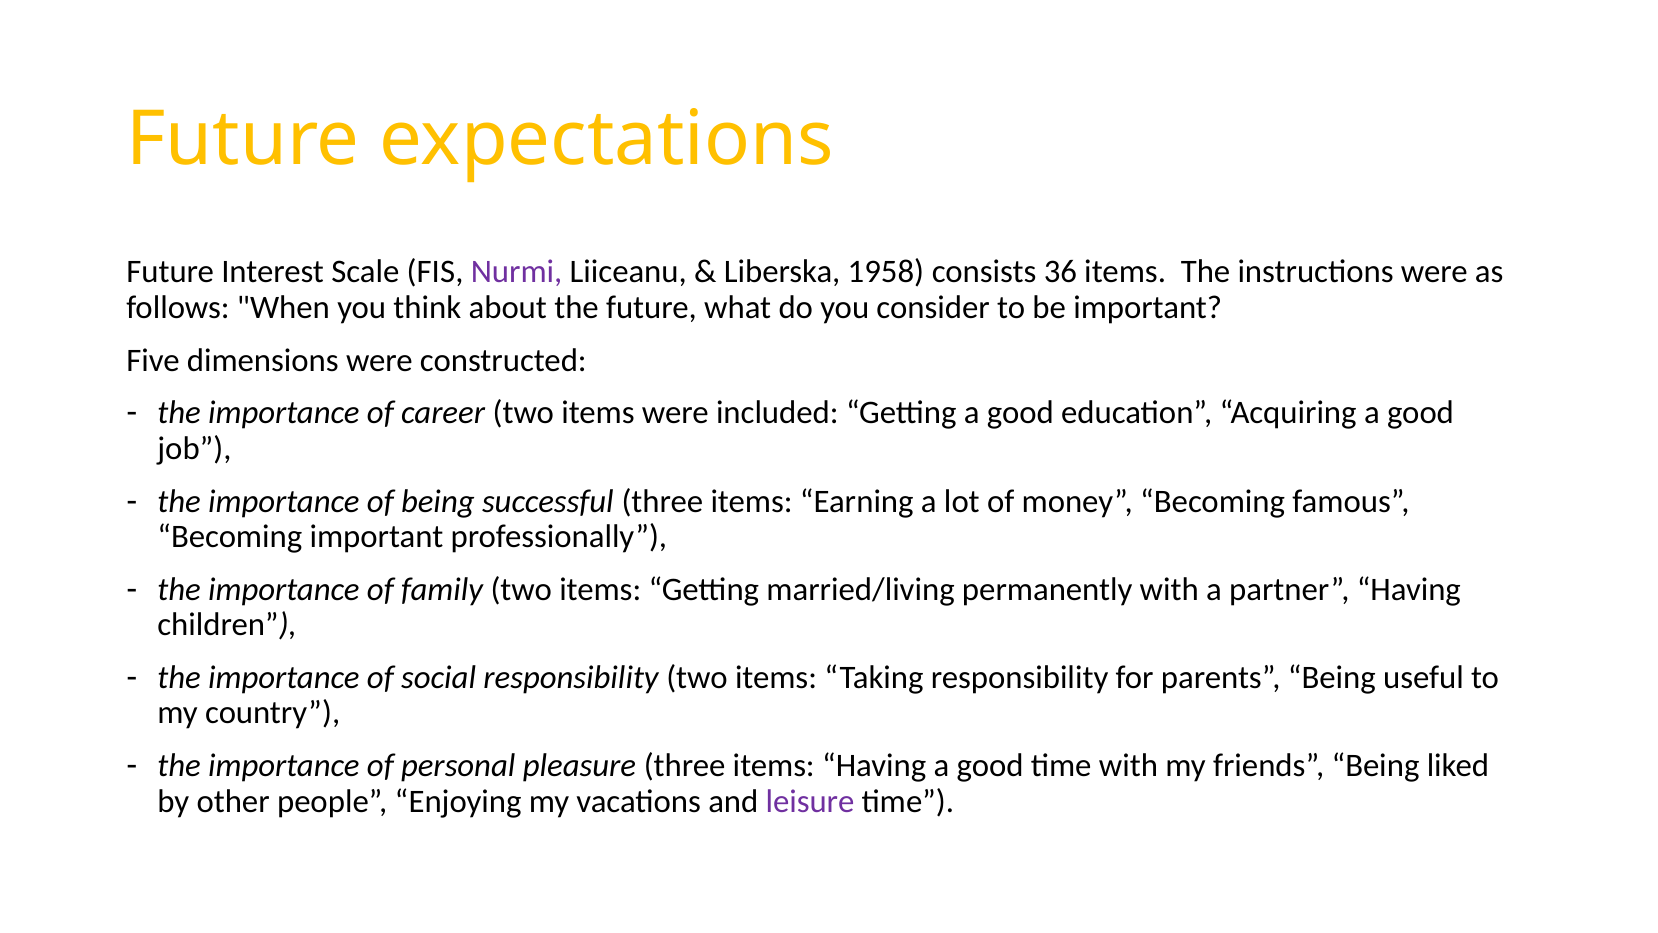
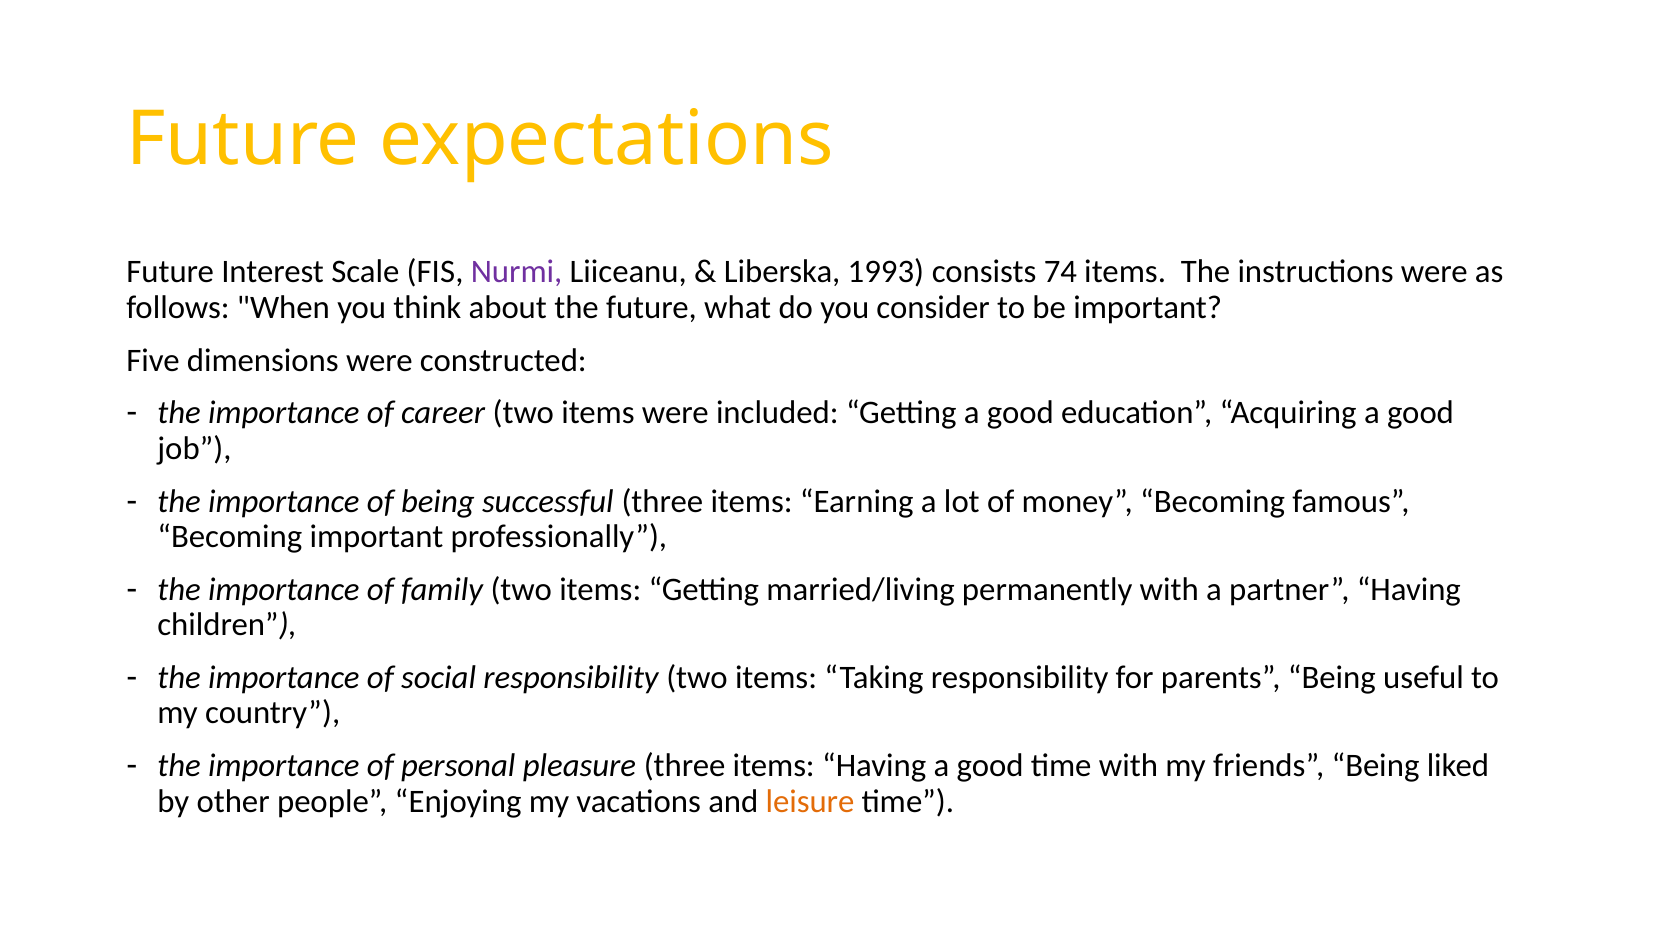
1958: 1958 -> 1993 (886, 272)
36: 36 -> 74 (1060, 272)
leisure colour: purple -> orange (810, 801)
